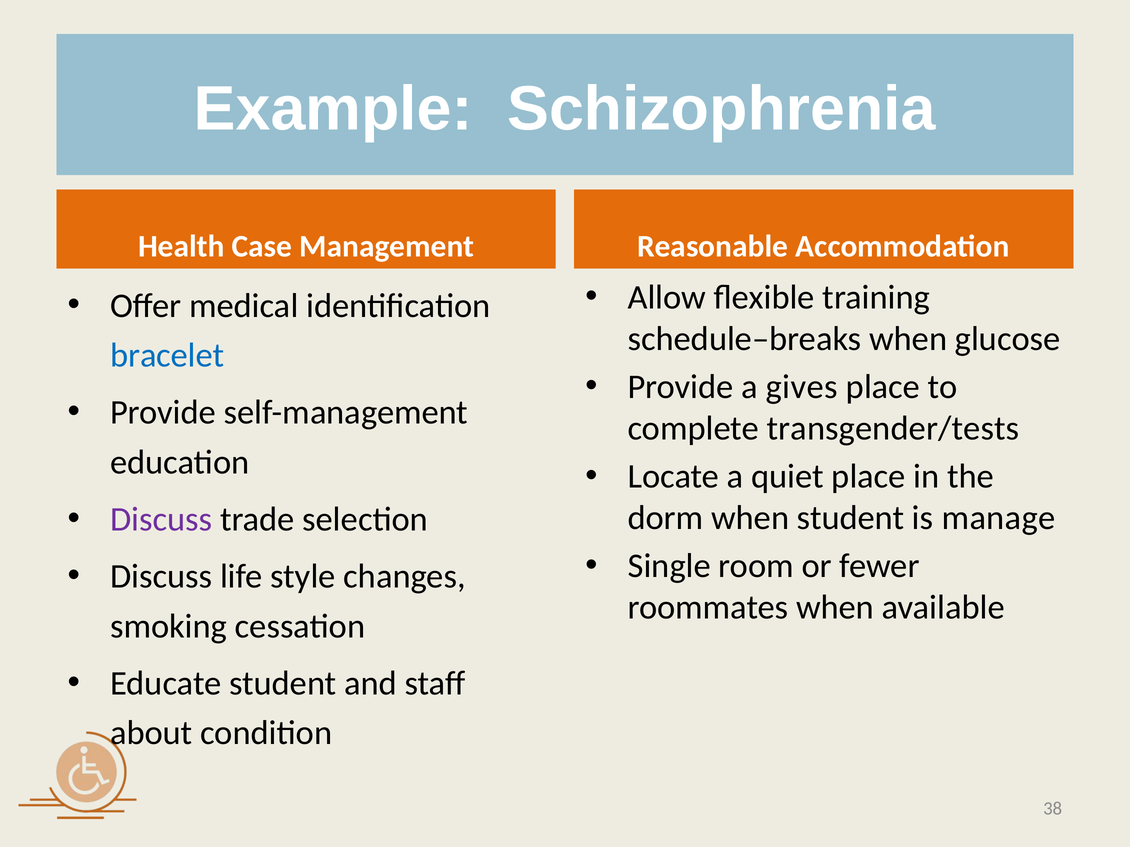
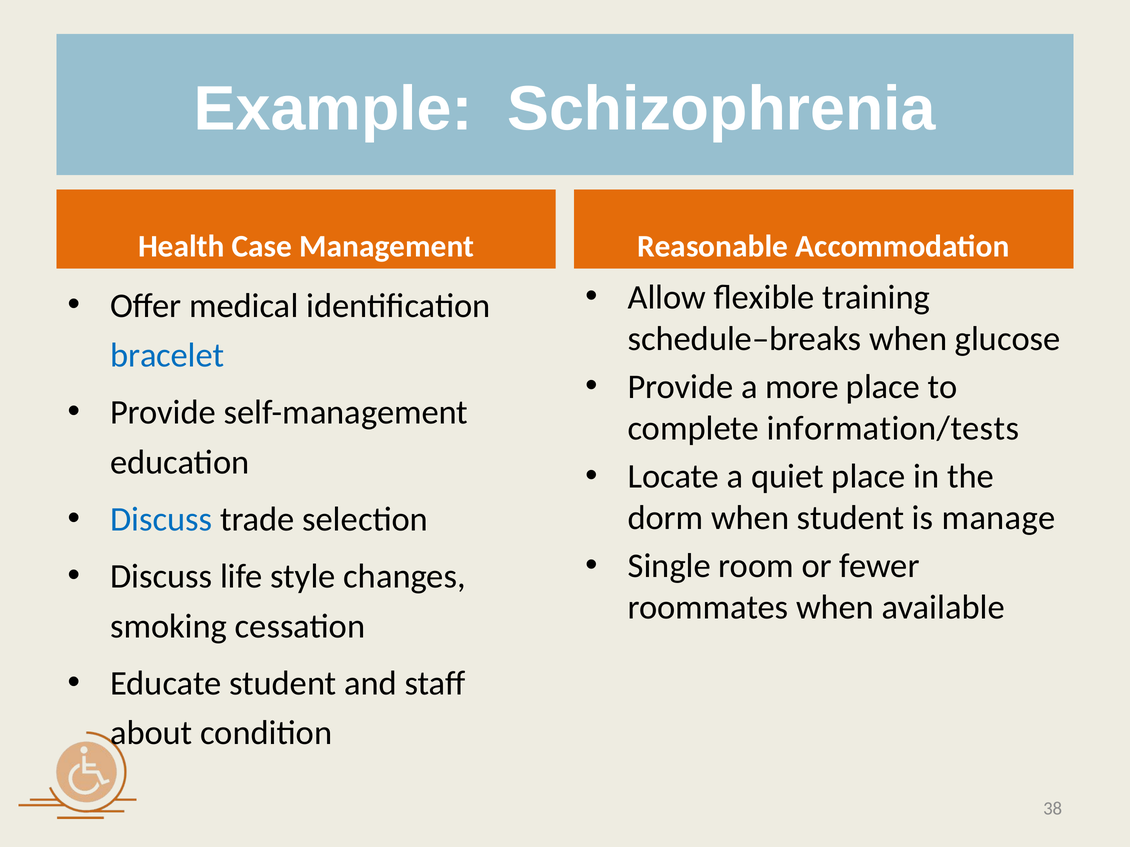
gives: gives -> more (802, 387)
transgender/tests: transgender/tests -> information/tests (893, 429)
Discuss colour: purple -> blue (161, 520)
